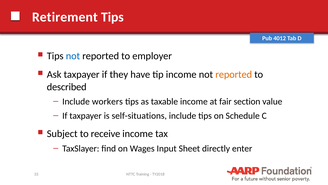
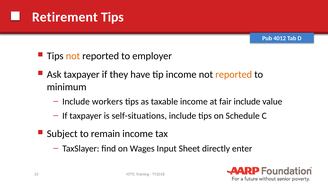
not colour: blue -> orange (73, 56)
described: described -> minimum (67, 87)
fair section: section -> include (247, 101)
receive: receive -> remain (105, 133)
